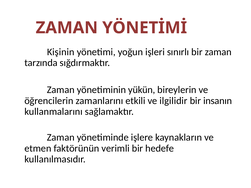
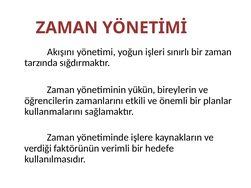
Kişinin: Kişinin -> Akışını (61, 52)
ilgilidir: ilgilidir -> önemli (174, 101)
insanın: insanın -> planlar (218, 101)
etmen: etmen -> verdiği (38, 149)
